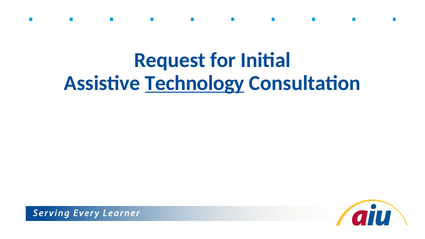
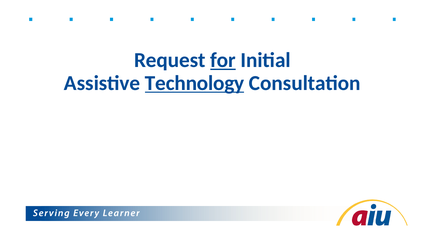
for underline: none -> present (223, 60)
